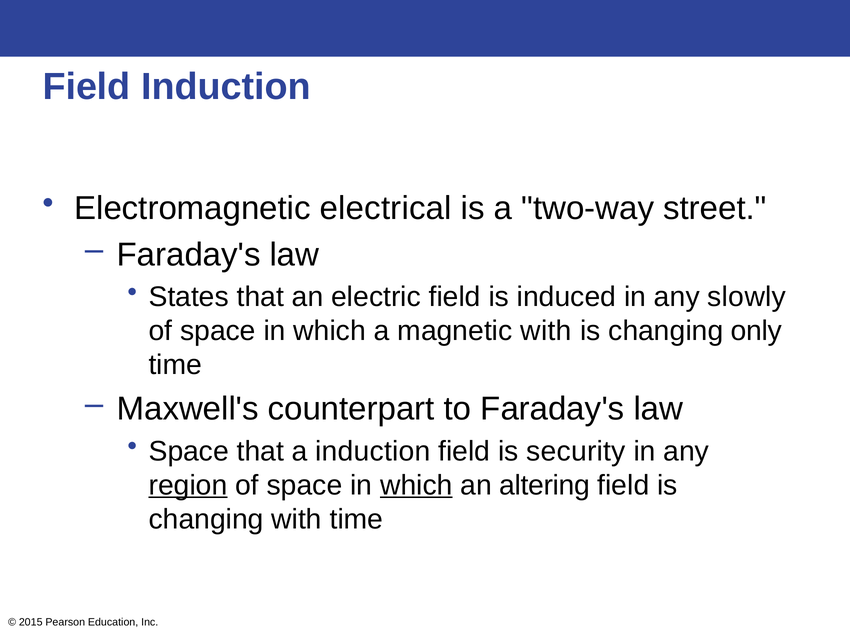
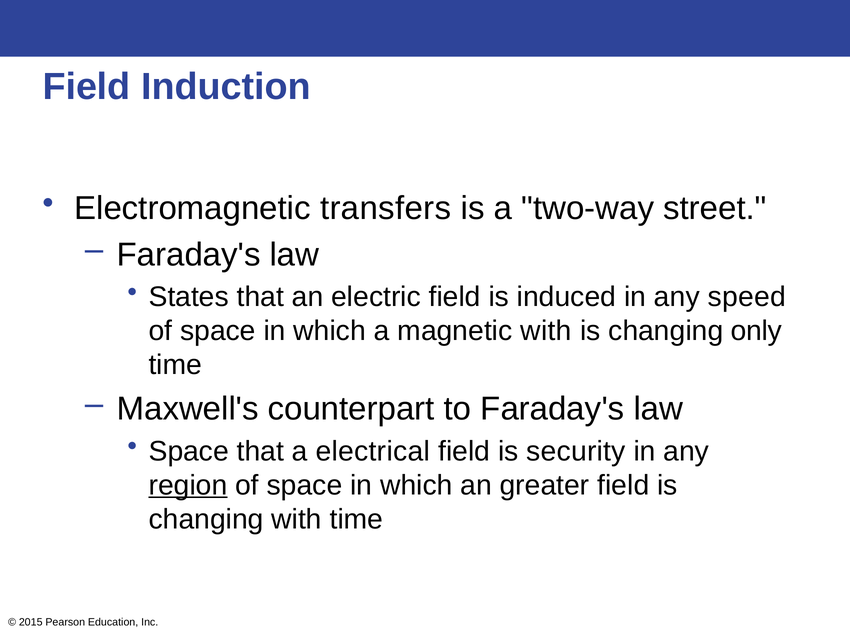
electrical: electrical -> transfers (386, 208)
slowly: slowly -> speed (747, 297)
a induction: induction -> electrical (373, 451)
which underline: present -> none (416, 485)
altering: altering -> greater (545, 485)
